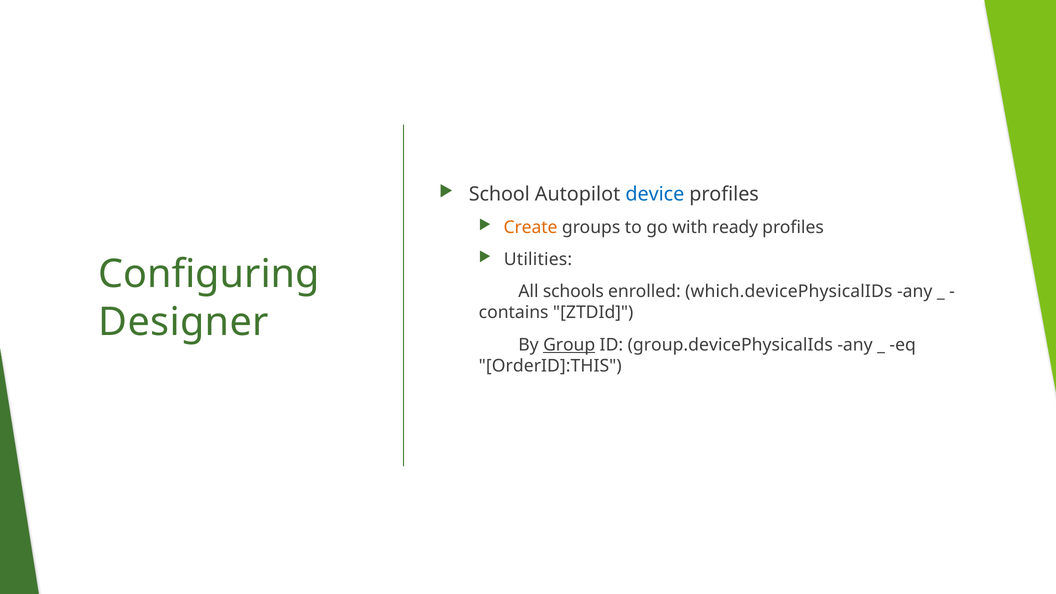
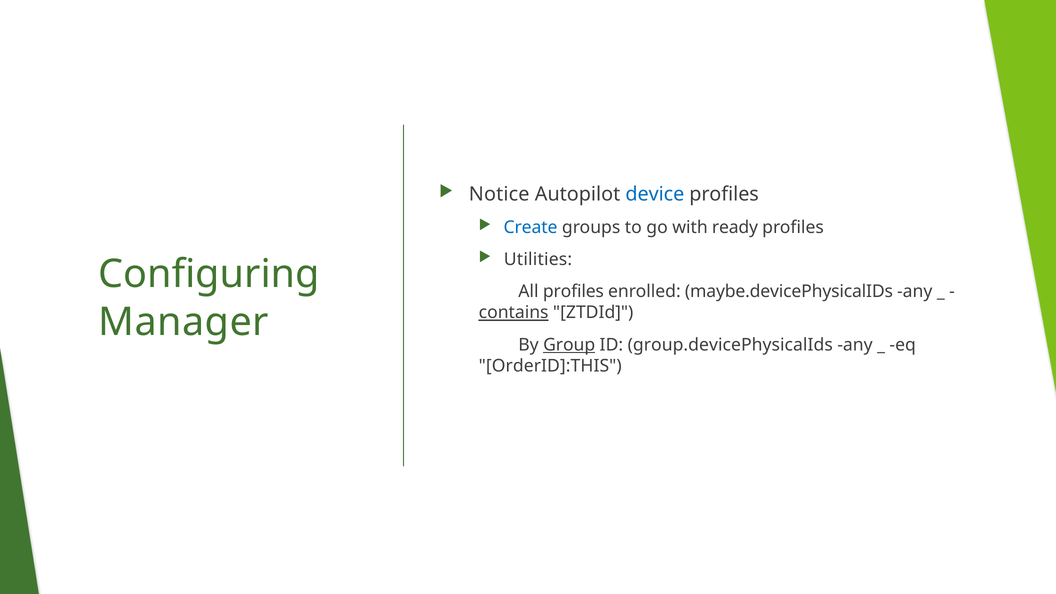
School: School -> Notice (499, 194)
Create colour: orange -> blue (530, 227)
All schools: schools -> profiles (573, 292)
which.devicePhysicalIDs: which.devicePhysicalIDs -> maybe.devicePhysicalIDs (789, 292)
contains underline: none -> present (514, 313)
Designer: Designer -> Manager (184, 322)
